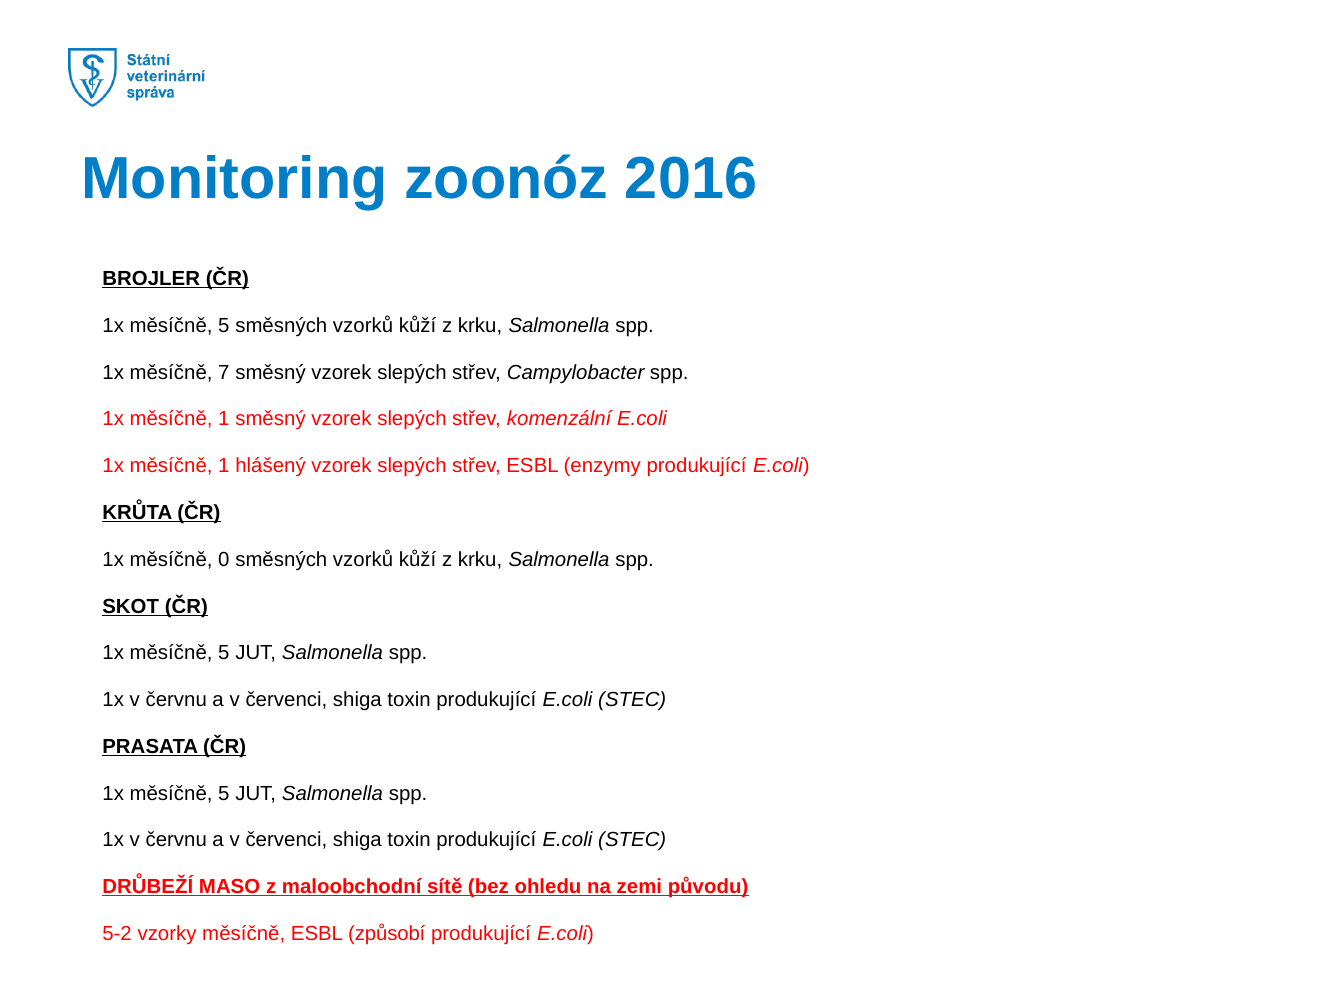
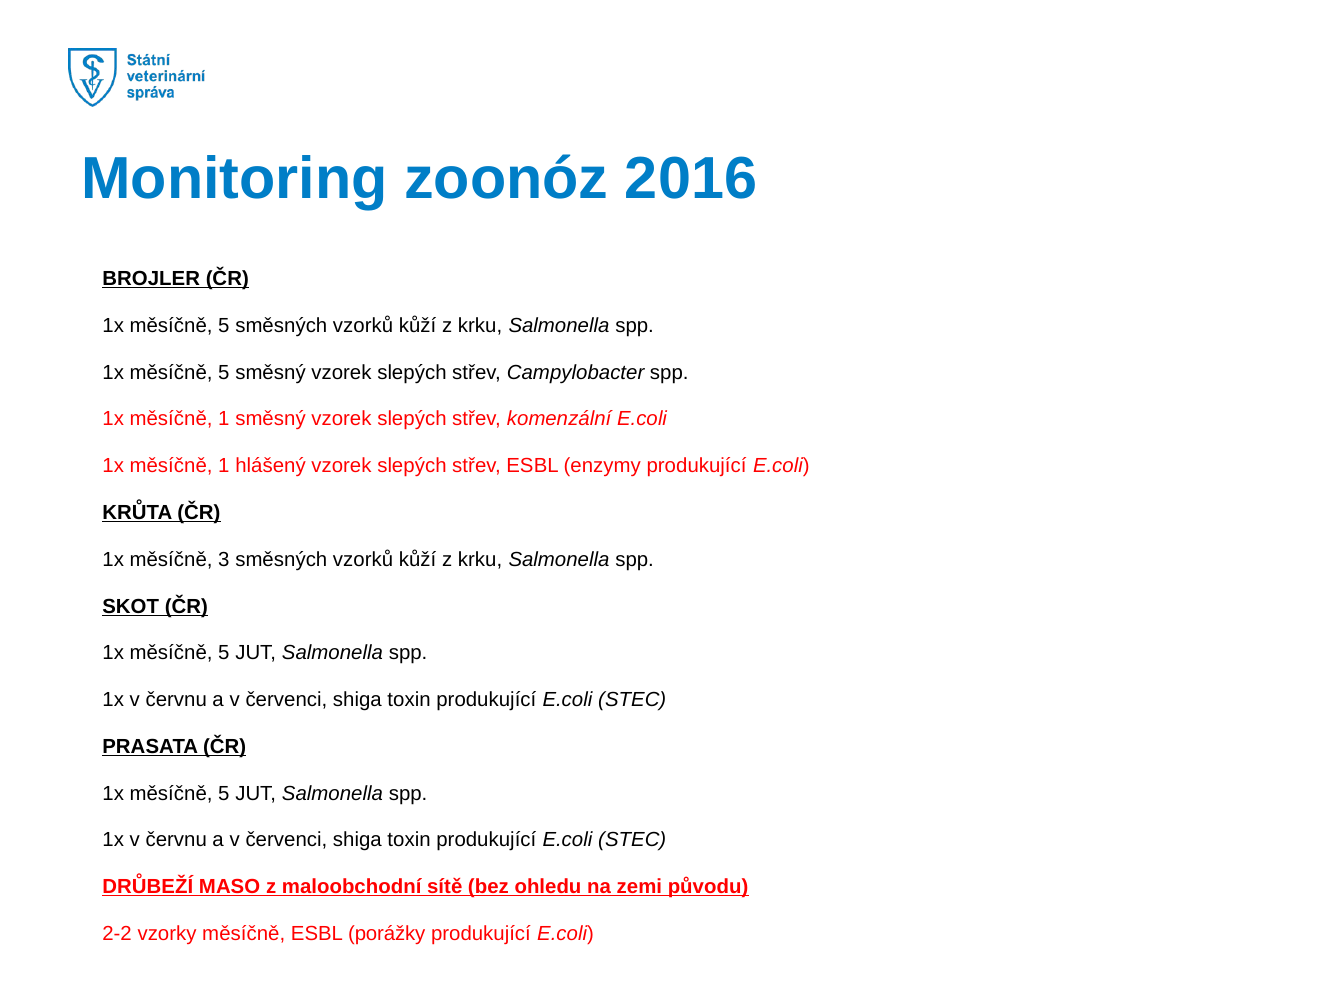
7: 7 -> 5 (224, 373)
0: 0 -> 3 (224, 560)
5-2: 5-2 -> 2-2 (117, 934)
způsobí: způsobí -> porážky (387, 934)
